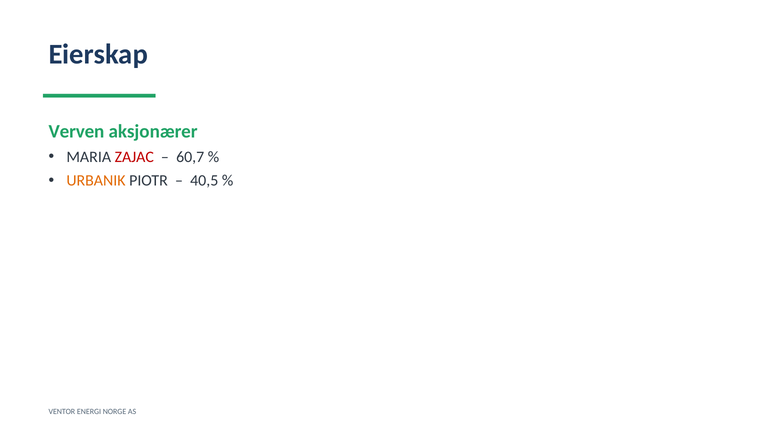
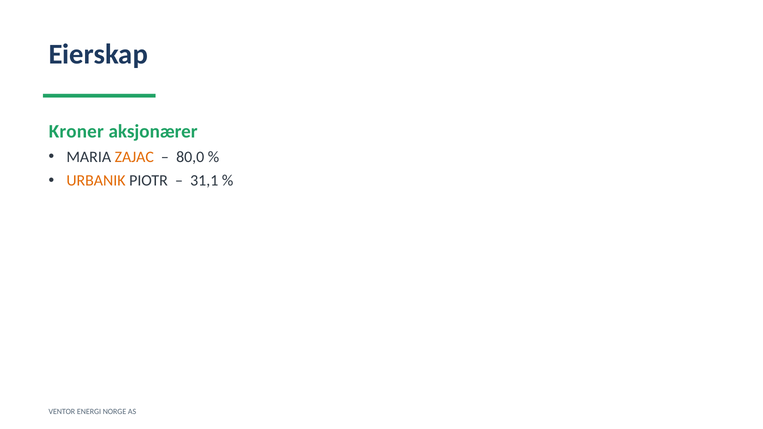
Verven: Verven -> Kroner (76, 131)
ZAJAC colour: red -> orange (134, 157)
60,7: 60,7 -> 80,0 (190, 157)
40,5: 40,5 -> 31,1 (204, 181)
